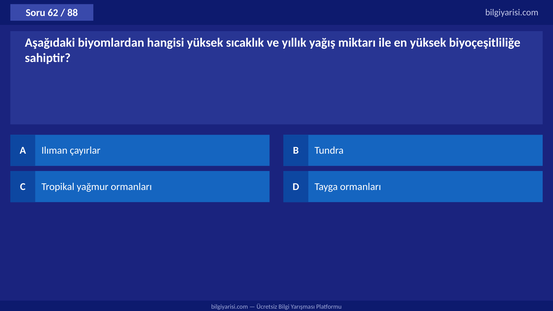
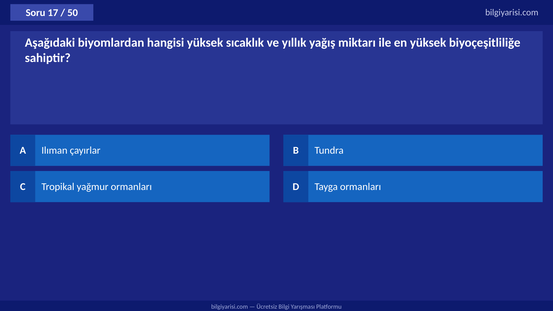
62: 62 -> 17 (53, 13)
88: 88 -> 50 (73, 13)
